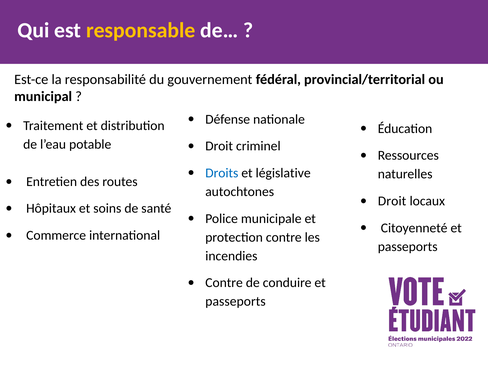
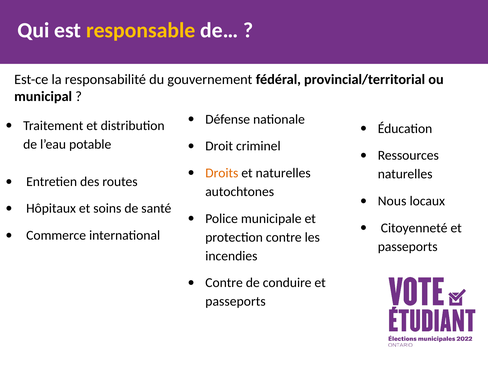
Droits colour: blue -> orange (222, 173)
et législative: législative -> naturelles (283, 173)
Droit: Droit -> Nous (392, 201)
